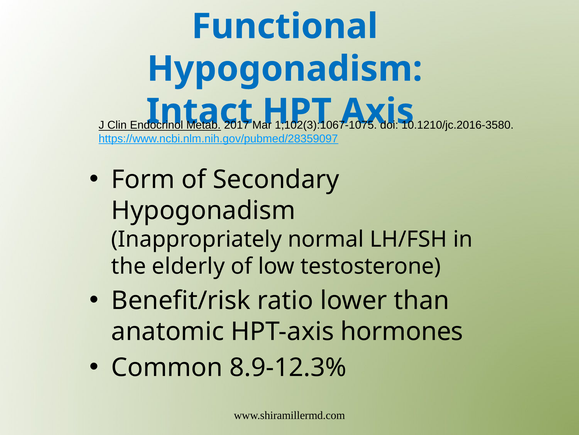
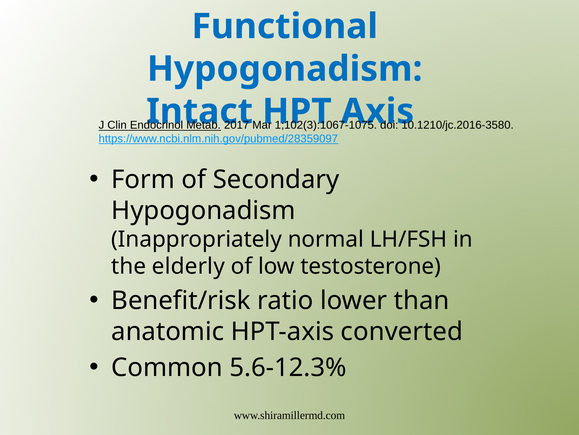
hormones: hormones -> converted (402, 331)
8.9-12.3%: 8.9-12.3% -> 5.6-12.3% (288, 367)
